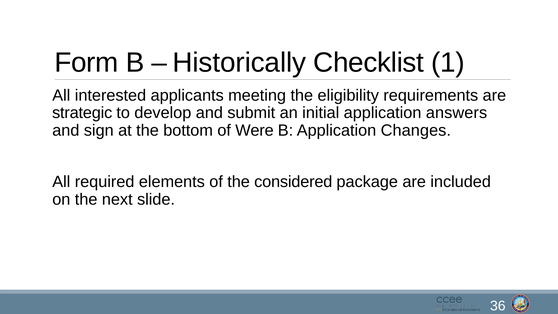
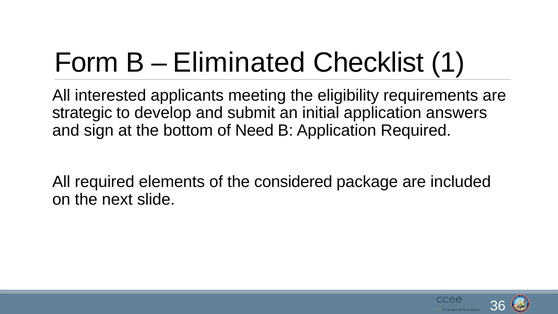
Historically: Historically -> Eliminated (239, 63)
Were: Were -> Need (254, 130)
Application Changes: Changes -> Required (416, 130)
